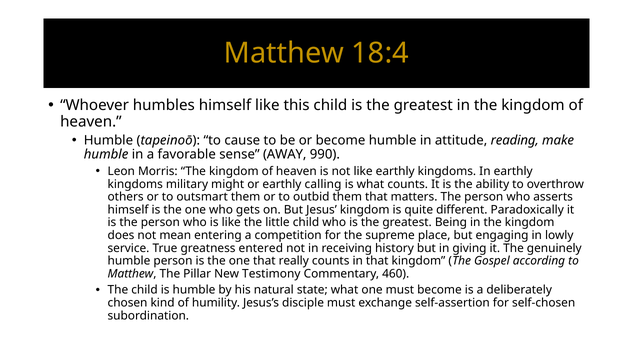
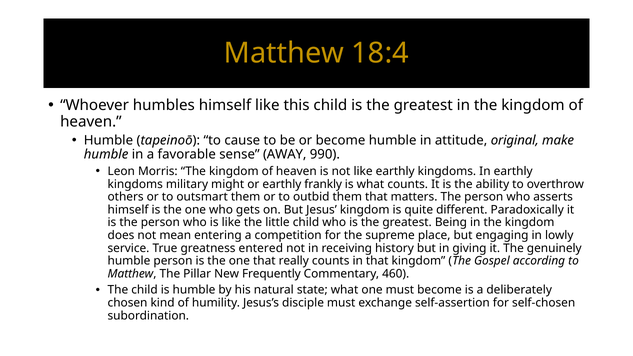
reading: reading -> original (515, 140)
calling: calling -> frankly (323, 184)
Testimony: Testimony -> Frequently (271, 274)
